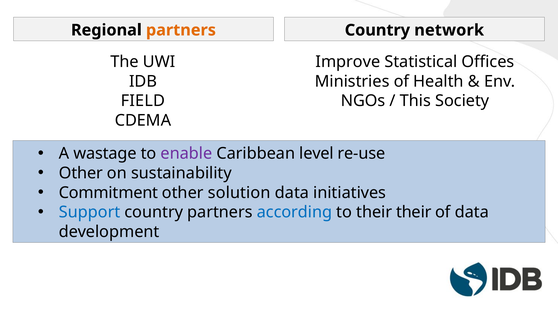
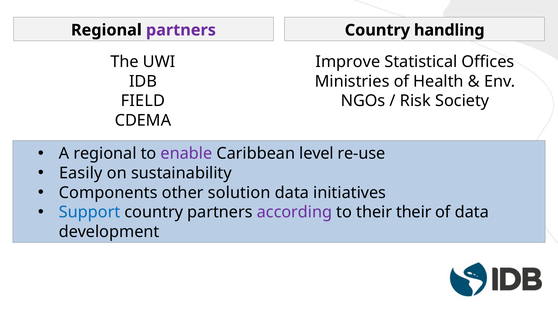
partners colour: orange -> purple (181, 30)
network: network -> handling (449, 30)
This: This -> Risk (415, 101)
A wastage: wastage -> regional (105, 154)
Other: Other -> Easily (81, 173)
Commitment: Commitment -> Components (108, 193)
according colour: blue -> purple (294, 212)
